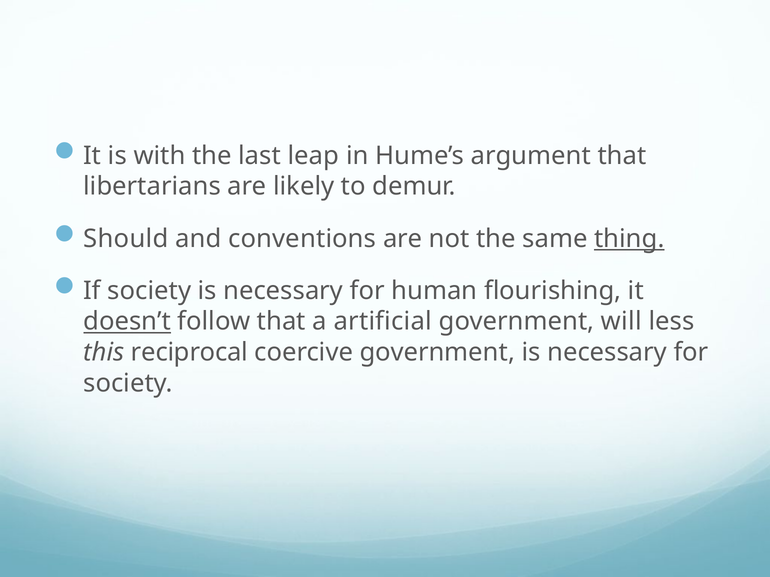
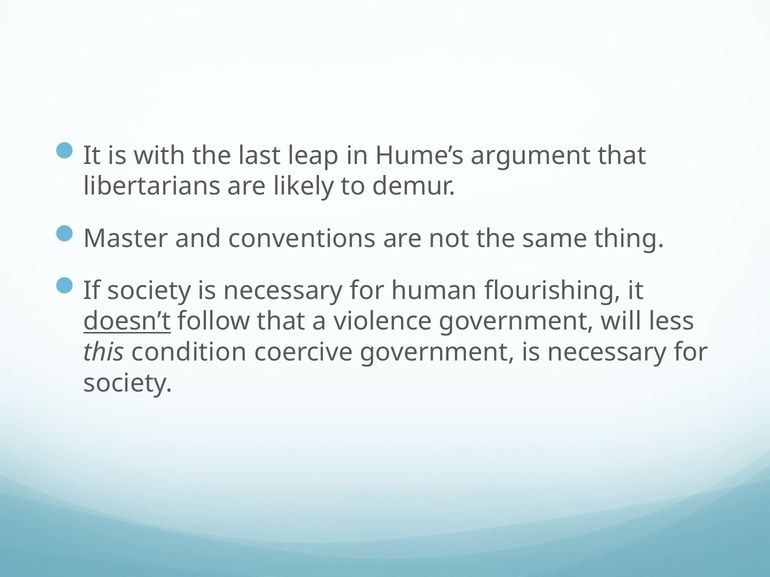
Should: Should -> Master (126, 239)
thing underline: present -> none (629, 239)
artificial: artificial -> violence (383, 322)
reciprocal: reciprocal -> condition (189, 353)
